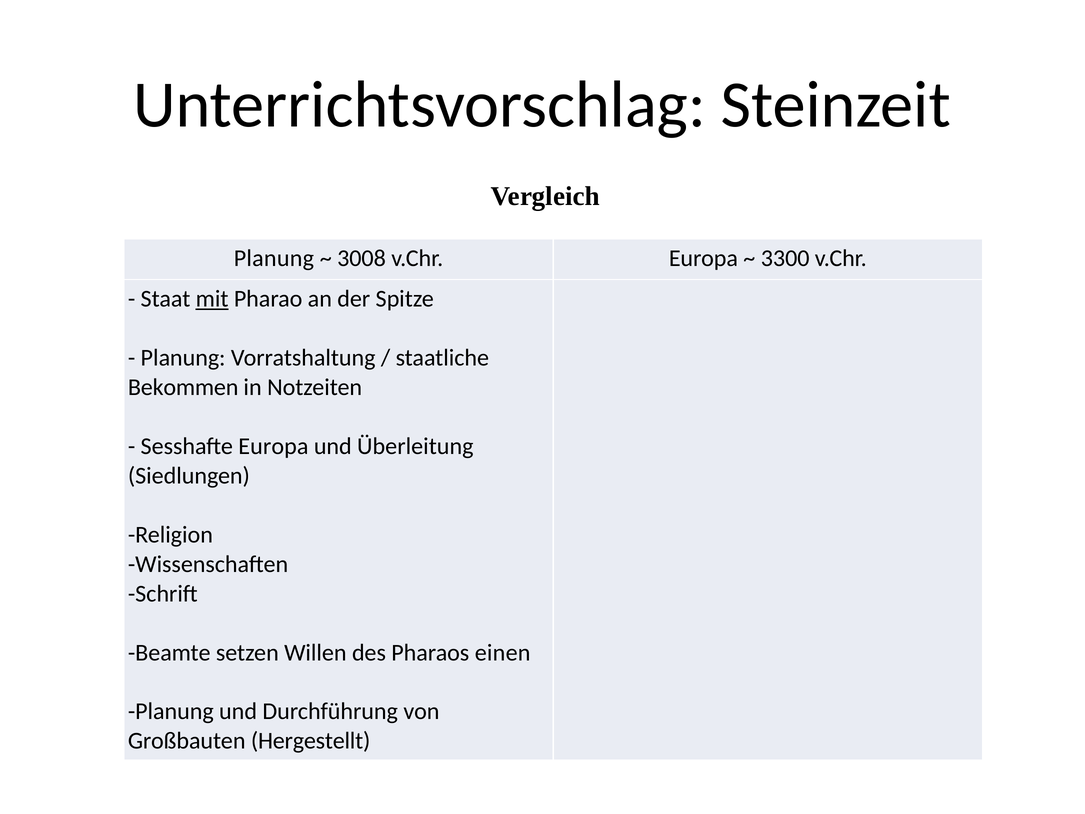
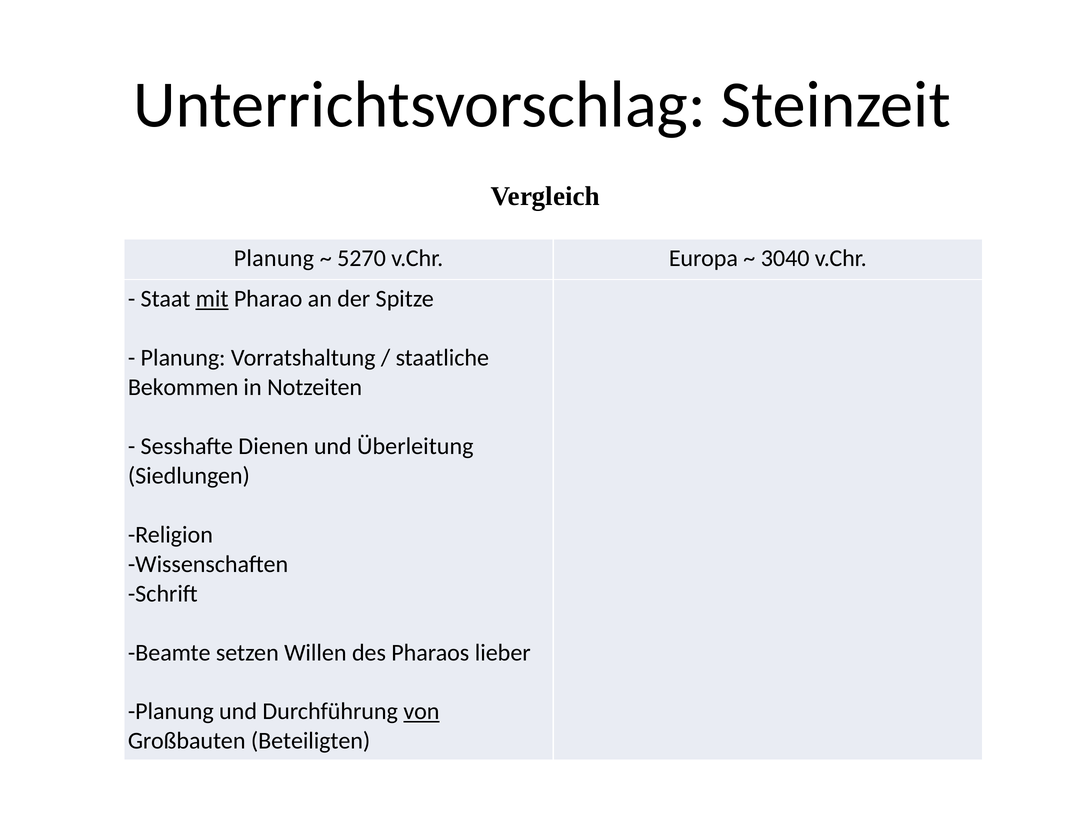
3008: 3008 -> 5270 (362, 258)
3300: 3300 -> 3040 (785, 258)
Sesshafte Europa: Europa -> Dienen (273, 446)
einen: einen -> lieber (503, 652)
von underline: none -> present (421, 711)
Hergestellt: Hergestellt -> Beteiligten (311, 741)
